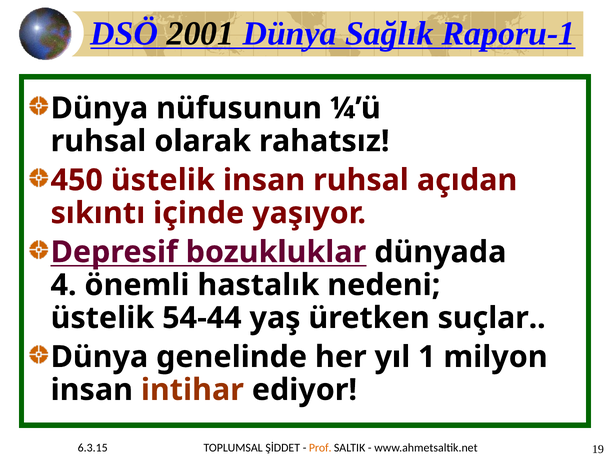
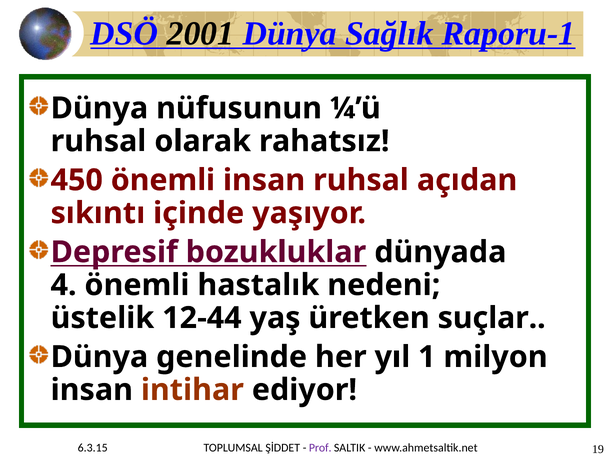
450 üstelik: üstelik -> önemli (163, 180)
54-44: 54-44 -> 12-44 (202, 318)
Prof colour: orange -> purple (320, 448)
